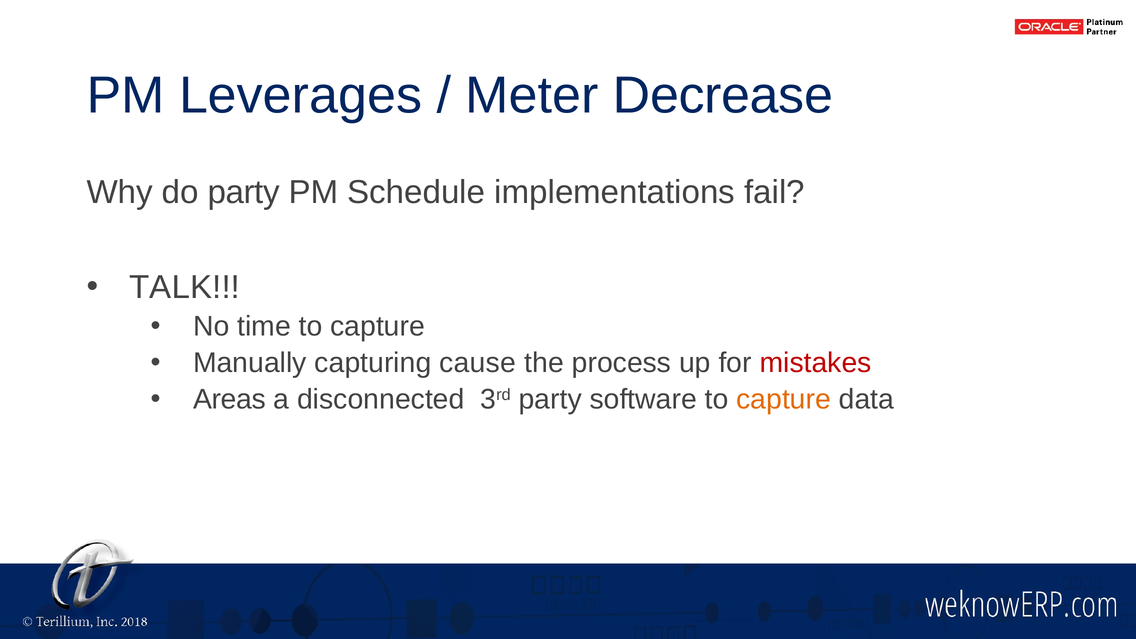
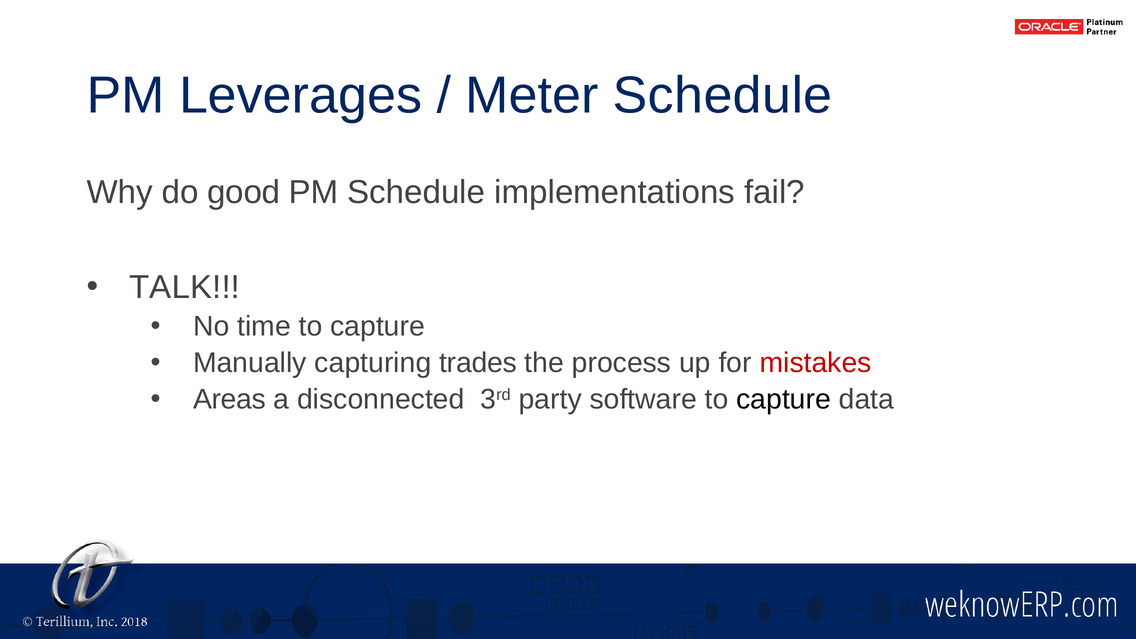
Meter Decrease: Decrease -> Schedule (723, 95)
do party: party -> good (244, 192)
cause: cause -> trades (478, 363)
capture colour: orange -> black (784, 400)
